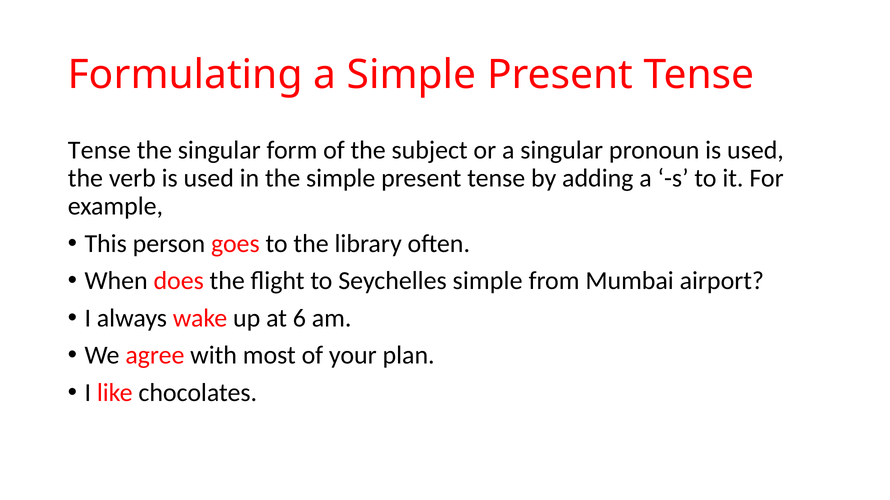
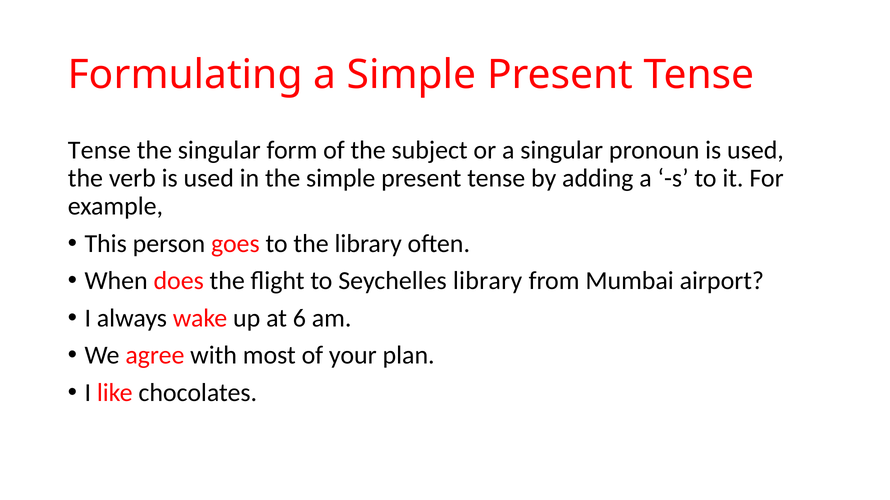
Seychelles simple: simple -> library (488, 281)
